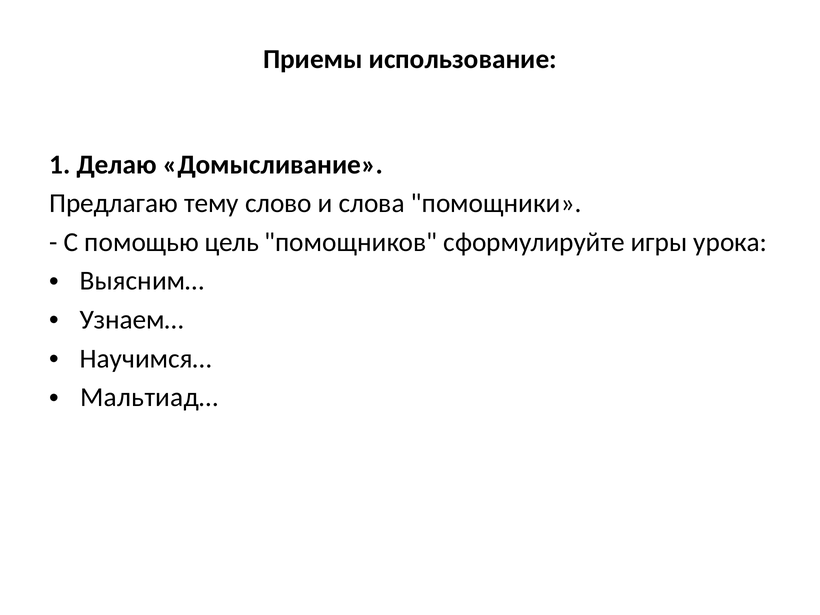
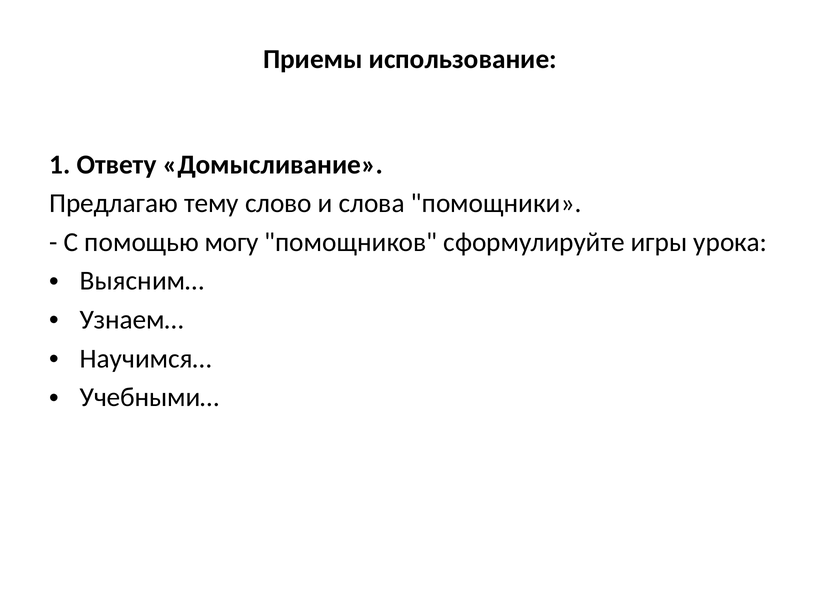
Делаю: Делаю -> Ответу (117, 165)
цель: цель -> могу (232, 242)
Мальтиад…: Мальтиад… -> Учебными… (149, 397)
